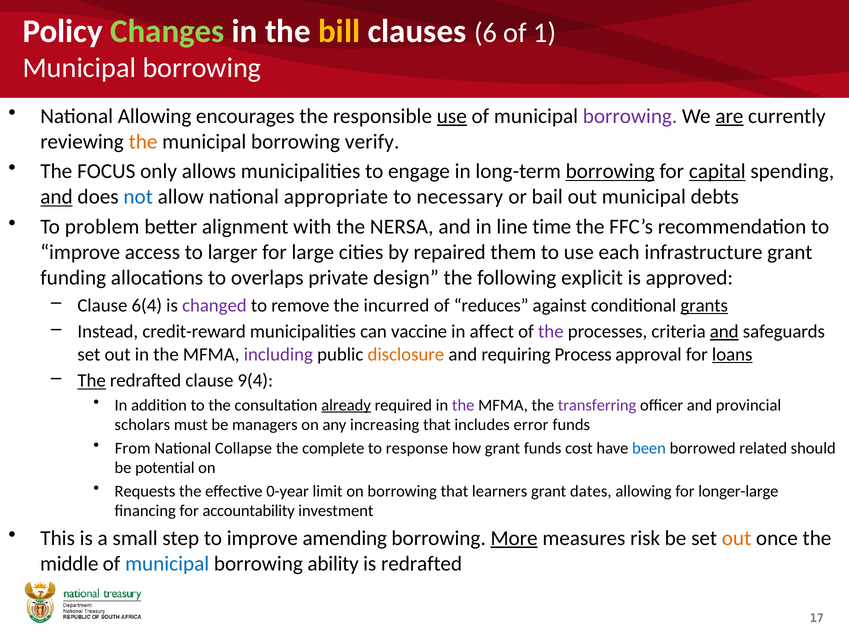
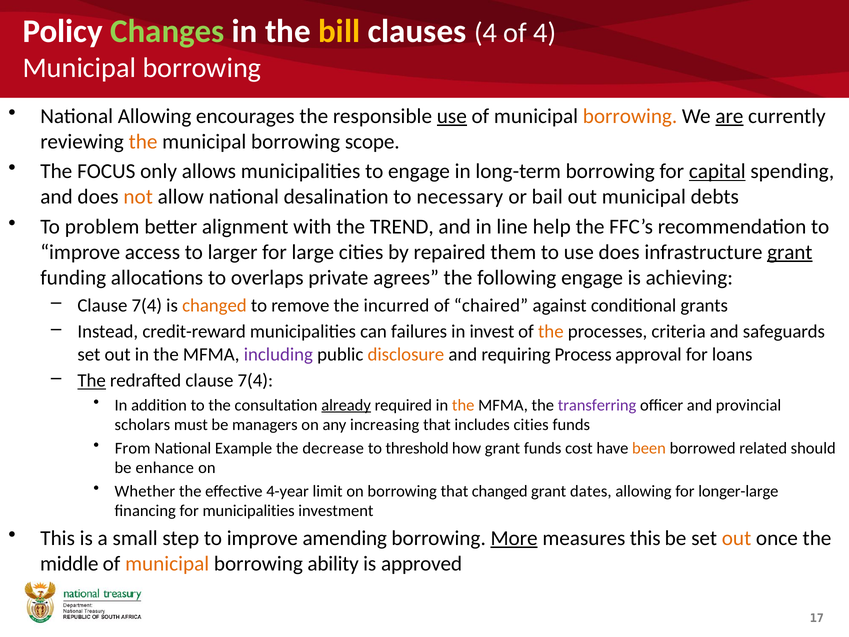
clauses 6: 6 -> 4 (485, 33)
of 1: 1 -> 4 (545, 33)
borrowing colour: purple -> orange (630, 116)
verify: verify -> scope (372, 142)
borrowing underline: present -> none (610, 171)
and underline: present -> none (57, 197)
not colour: blue -> orange (138, 197)
appropriate: appropriate -> desalination (336, 197)
NERSA: NERSA -> TREND (402, 227)
time: time -> help (552, 227)
use each: each -> does (619, 252)
grant underline: none -> present (790, 252)
design: design -> agrees (406, 278)
following explicit: explicit -> engage (592, 278)
approved: approved -> achieving (689, 278)
6(4: 6(4 -> 7(4 (147, 305)
changed colour: purple -> orange (214, 305)
reduces: reduces -> chaired (491, 305)
grants underline: present -> none (704, 305)
vaccine: vaccine -> failures (419, 332)
affect: affect -> invest (492, 332)
the colour: purple -> orange (551, 332)
and underline: present -> none (724, 332)
loans underline: present -> none (732, 354)
redrafted clause 9(4: 9(4 -> 7(4 (255, 381)
the colour: purple -> orange (463, 405)
includes error: error -> cities (531, 425)
Collapse: Collapse -> Example (244, 448)
complete: complete -> decrease (333, 448)
response: response -> threshold (417, 448)
been colour: blue -> orange (649, 448)
potential: potential -> enhance (165, 468)
Requests: Requests -> Whether (145, 491)
0-year: 0-year -> 4-year (288, 491)
that learners: learners -> changed (500, 491)
for accountability: accountability -> municipalities (249, 511)
measures risk: risk -> this (645, 538)
municipal colour: blue -> orange (167, 563)
is redrafted: redrafted -> approved (422, 563)
